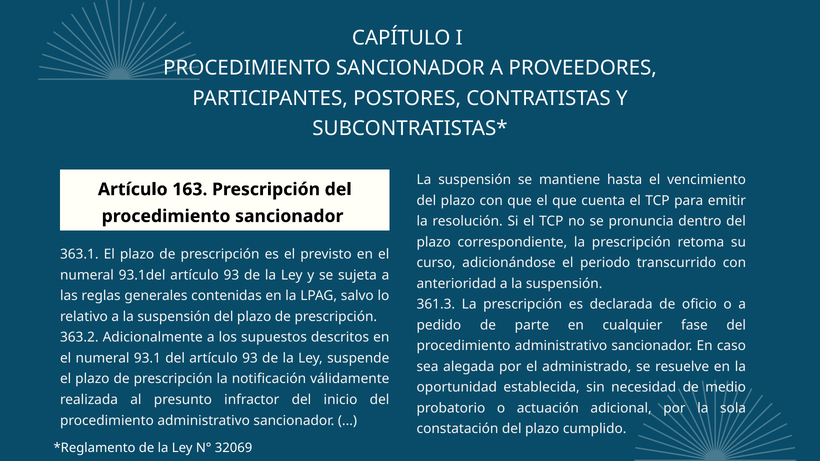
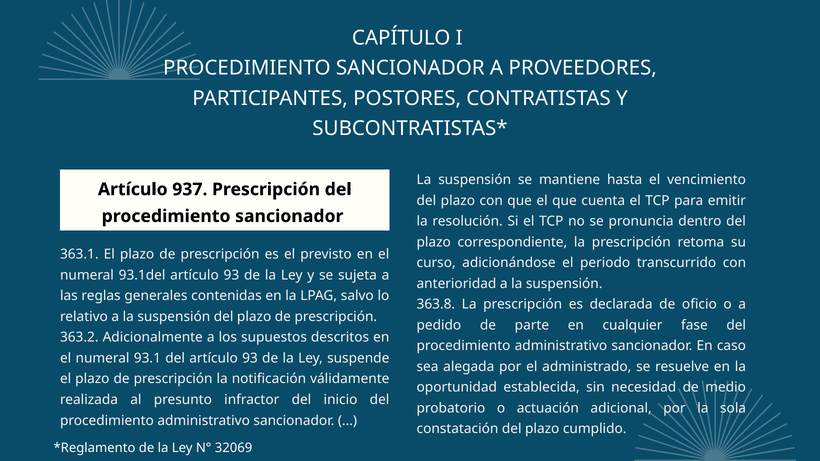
163: 163 -> 937 (190, 190)
361.3: 361.3 -> 363.8 (436, 305)
